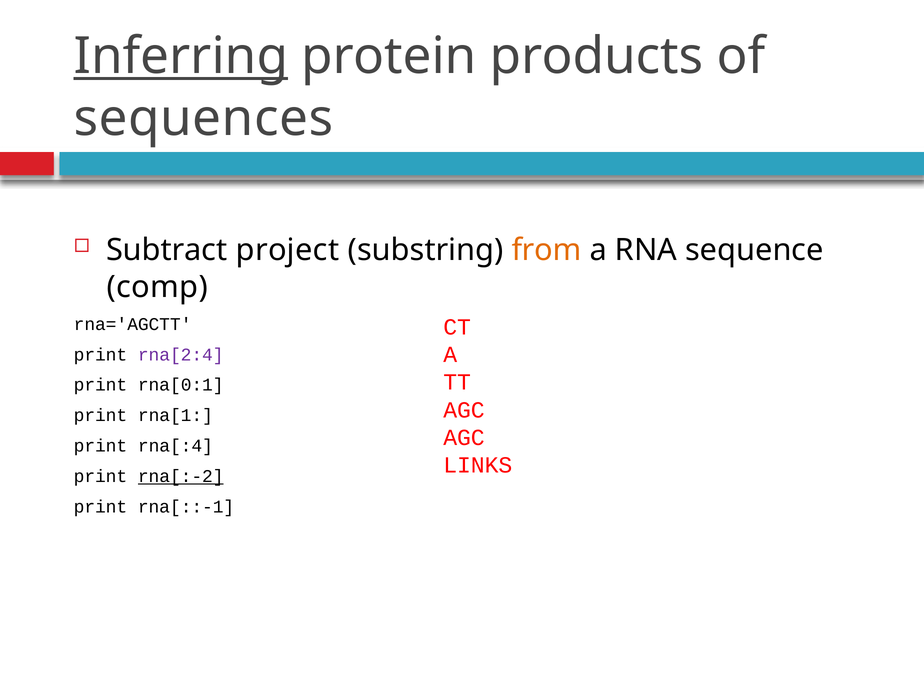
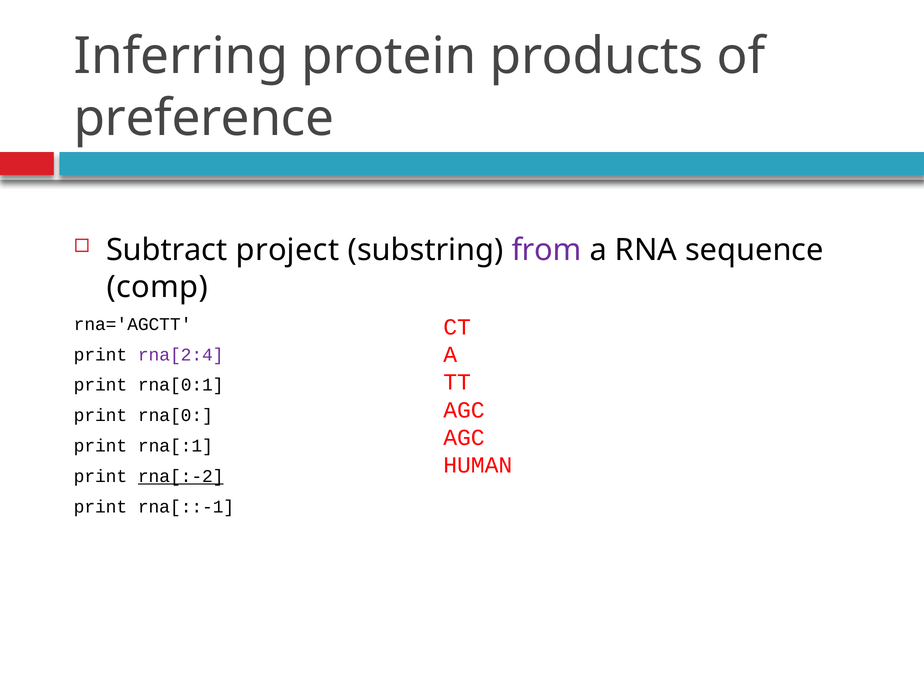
Inferring underline: present -> none (181, 57)
sequences: sequences -> preference (204, 118)
from colour: orange -> purple (547, 250)
rna[1: rna[1 -> rna[0 (175, 415)
rna[:4: rna[:4 -> rna[:1 (175, 446)
LINKS: LINKS -> HUMAN (478, 465)
